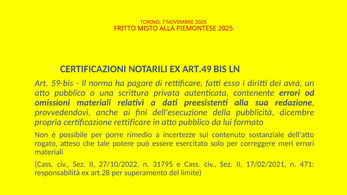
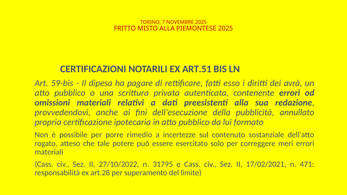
ART.49: ART.49 -> ART.51 (197, 69)
norma: norma -> dipesa (101, 83)
dicembre: dicembre -> annullato (297, 112)
certificazione rettificare: rettificare -> ipotecaria (132, 122)
